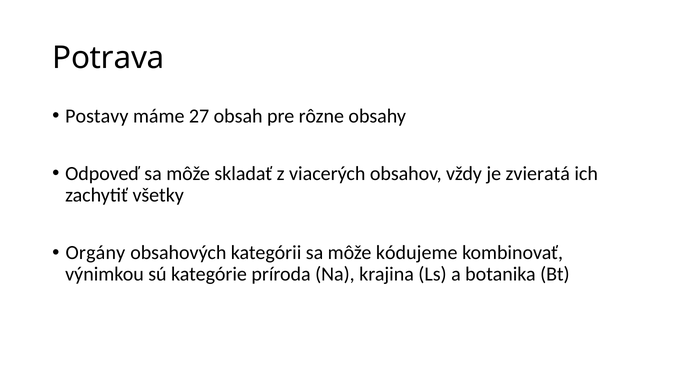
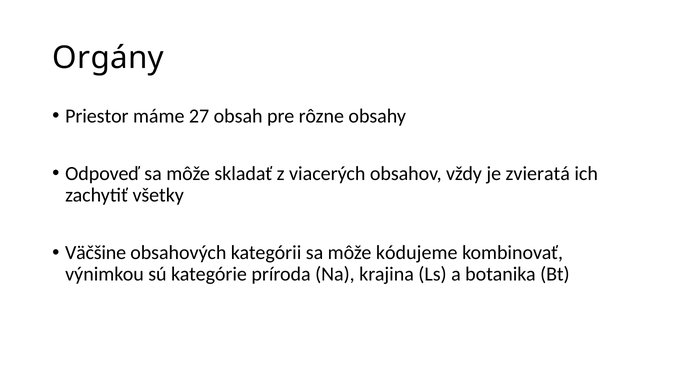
Potrava: Potrava -> Orgány (108, 58)
Postavy: Postavy -> Priestor (97, 116)
Orgány: Orgány -> Väčšine (96, 253)
